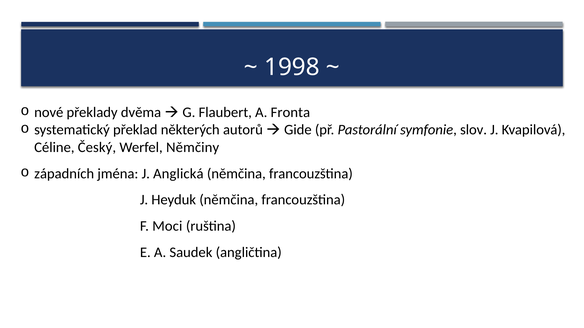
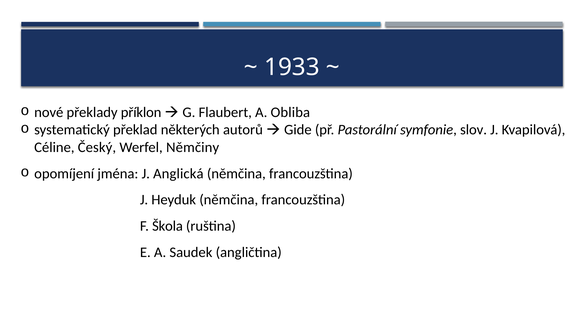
1998: 1998 -> 1933 (292, 67)
dvěma: dvěma -> příklon (141, 113)
Fronta: Fronta -> Obliba (290, 113)
západních: západních -> opomíjení (64, 174)
Moci: Moci -> Škola (167, 226)
